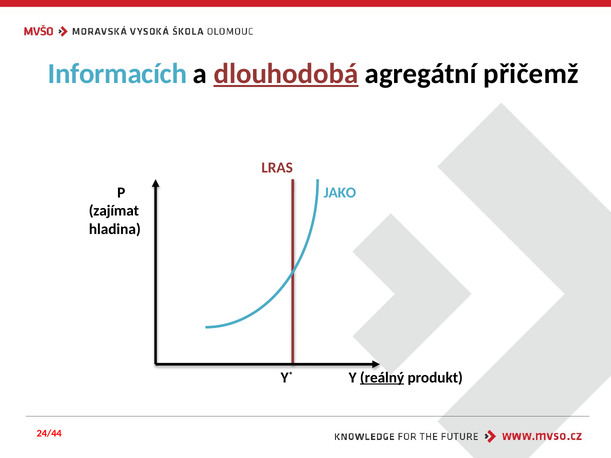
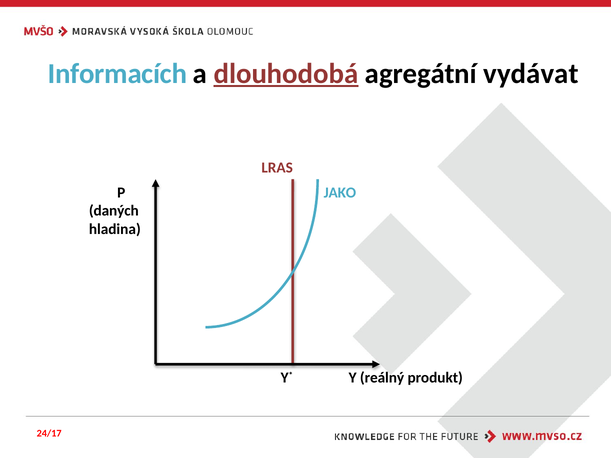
přičemž: přičemž -> vydávat (531, 74)
zajímat: zajímat -> daných (114, 211)
reálný underline: present -> none (382, 378)
24/44: 24/44 -> 24/17 (49, 434)
